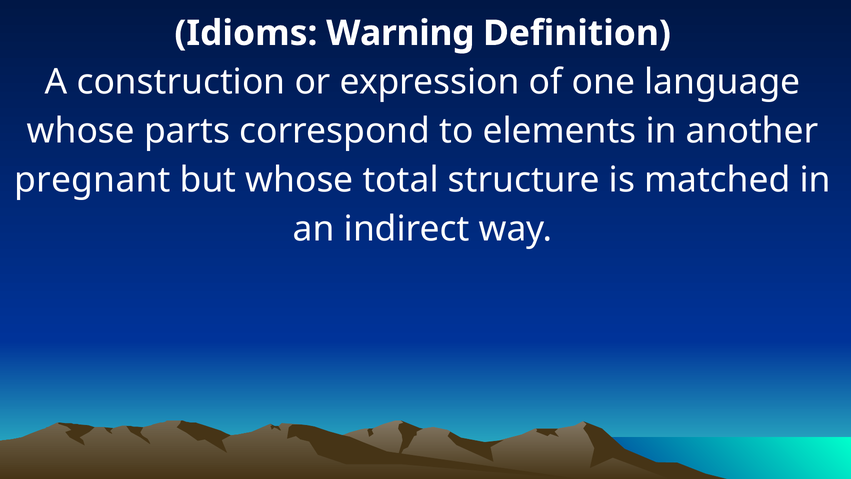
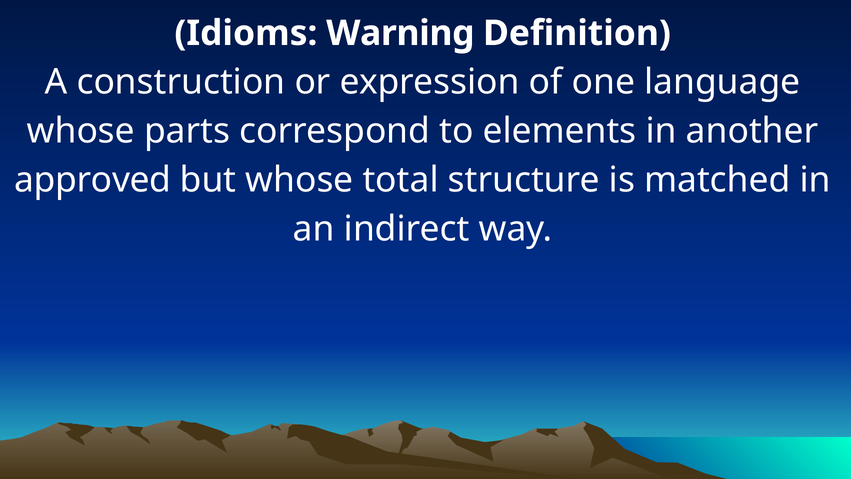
pregnant: pregnant -> approved (93, 180)
